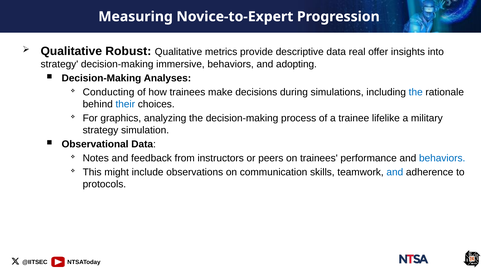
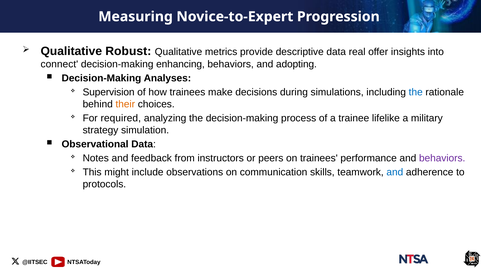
strategy: strategy -> connect (59, 64)
immersive: immersive -> enhancing (180, 64)
Conducting: Conducting -> Supervision (109, 92)
their colour: blue -> orange (125, 104)
graphics: graphics -> required (121, 118)
behaviors colour: blue -> purple (442, 158)
